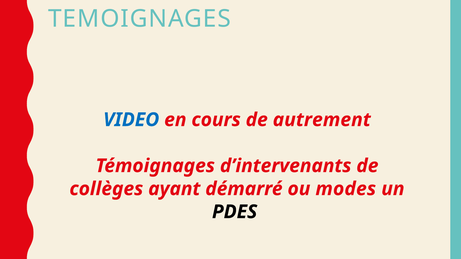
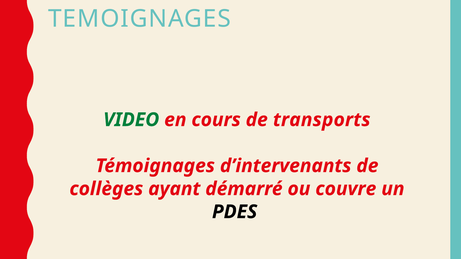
VIDEO colour: blue -> green (131, 120)
autrement: autrement -> transports (322, 120)
modes: modes -> couvre (346, 189)
